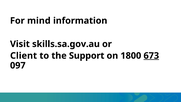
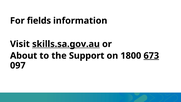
mind: mind -> fields (39, 21)
skills.sa.gov.au underline: none -> present (66, 44)
Client: Client -> About (24, 56)
